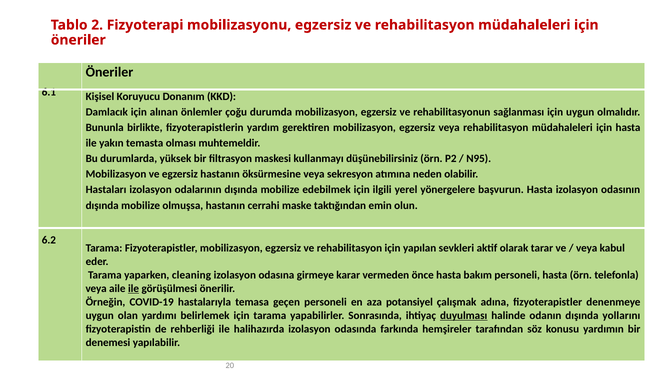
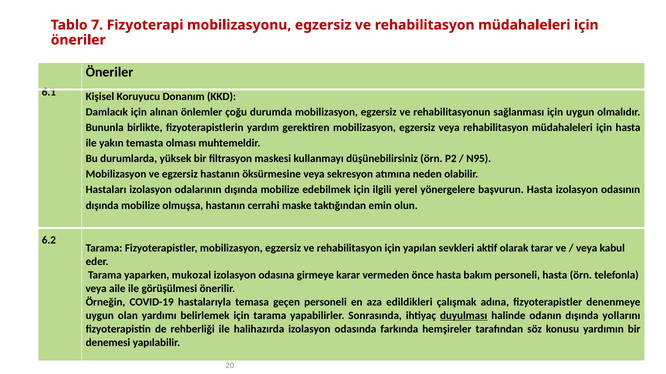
2: 2 -> 7 (97, 25)
cleaning: cleaning -> mukozal (192, 275)
ile underline: present -> none (134, 289)
potansiyel: potansiyel -> edildikleri (409, 303)
